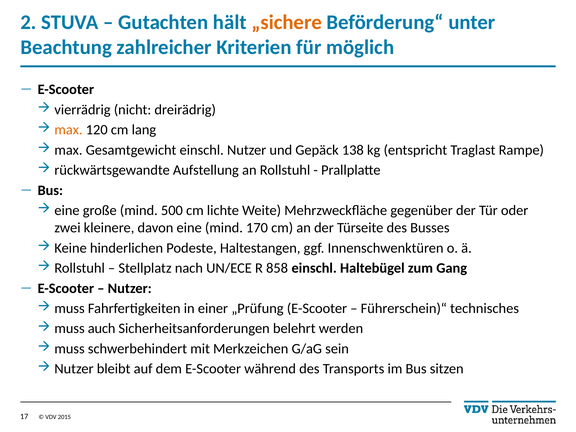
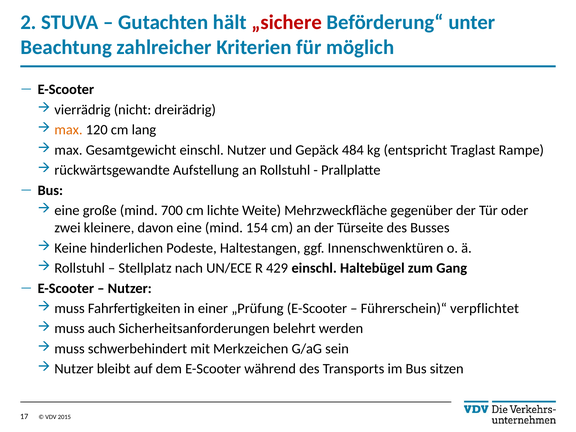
„sichere colour: orange -> red (287, 22)
138: 138 -> 484 (353, 150)
500: 500 -> 700 (172, 210)
170: 170 -> 154 (257, 228)
858: 858 -> 429 (277, 268)
technisches: technisches -> verpflichtet (485, 308)
